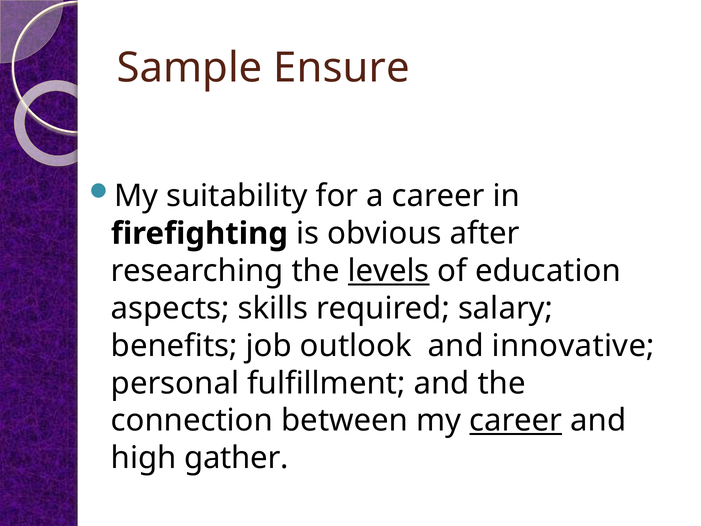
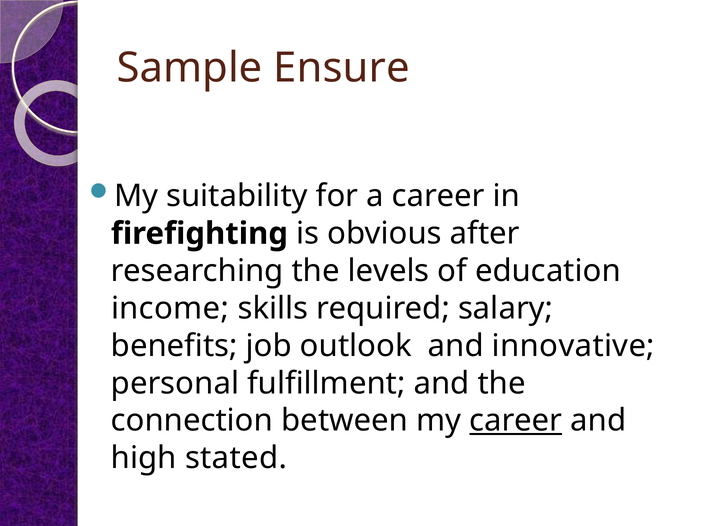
levels underline: present -> none (389, 271)
aspects: aspects -> income (170, 308)
gather: gather -> stated (236, 458)
